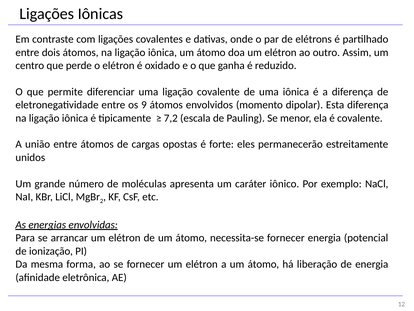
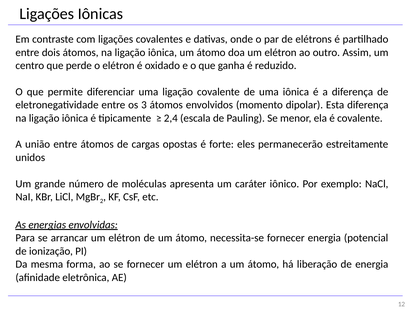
9: 9 -> 3 (144, 105)
7,2: 7,2 -> 2,4 (171, 118)
